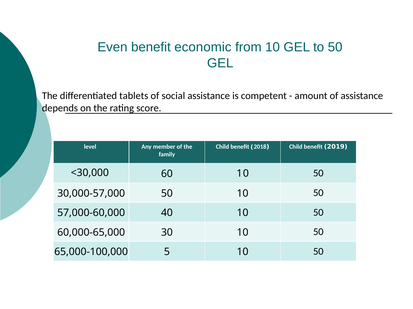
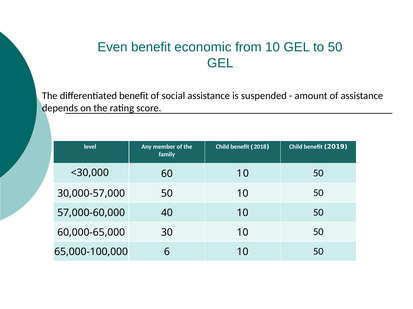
differentiated tablets: tablets -> benefit (134, 96)
competent: competent -> suspended (264, 96)
5: 5 -> 6 (167, 253)
